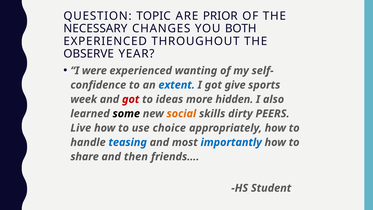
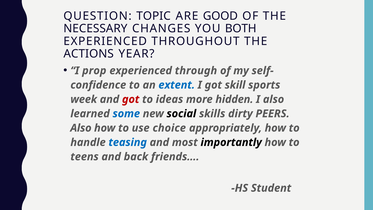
PRIOR: PRIOR -> GOOD (220, 16)
OBSERVE: OBSERVE -> ACTIONS (89, 54)
were: were -> prop (94, 71)
wanting: wanting -> through (196, 71)
give: give -> skill (235, 85)
some colour: black -> blue (126, 114)
social colour: orange -> black (181, 114)
Live: Live -> Also (81, 128)
importantly colour: blue -> black (231, 142)
share: share -> teens (85, 157)
then: then -> back (136, 157)
